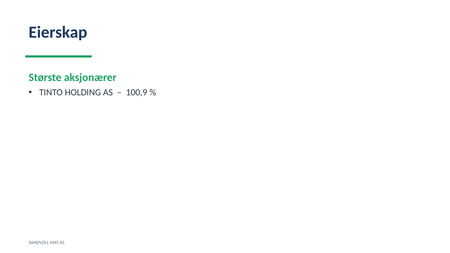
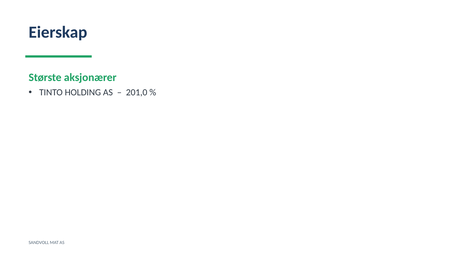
100,9: 100,9 -> 201,0 (137, 93)
